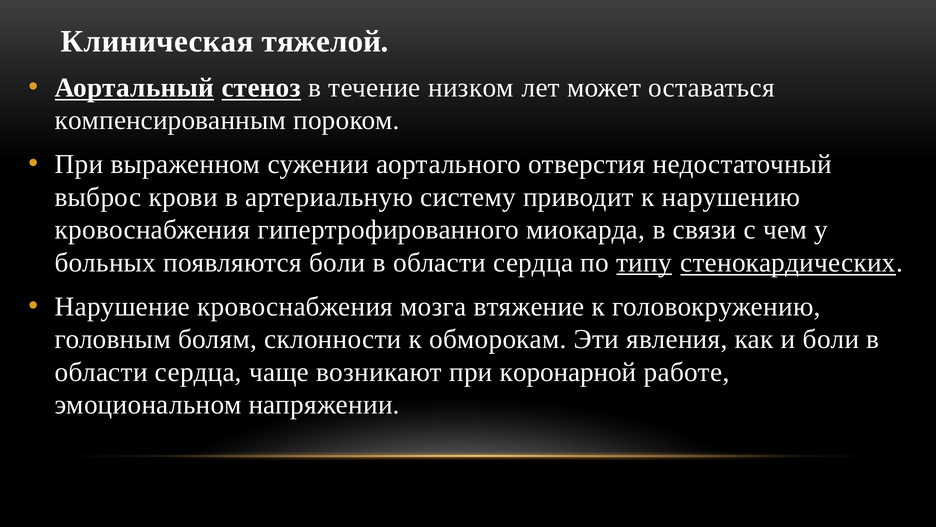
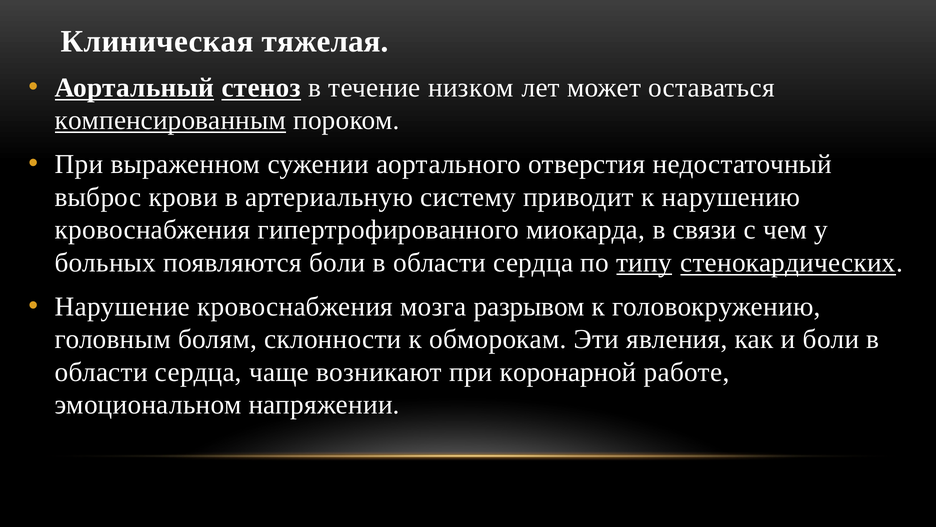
тяжелой: тяжелой -> тяжелая (325, 41)
компенсированным underline: none -> present (170, 120)
втяжение: втяжение -> разрывом (529, 306)
